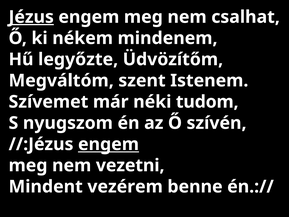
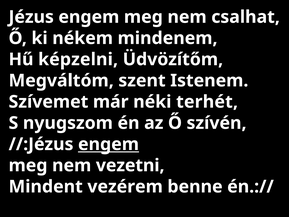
Jézus underline: present -> none (31, 17)
legyőzte: legyőzte -> képzelni (78, 59)
tudom: tudom -> terhét (207, 102)
